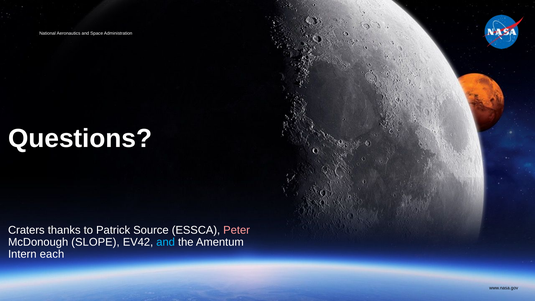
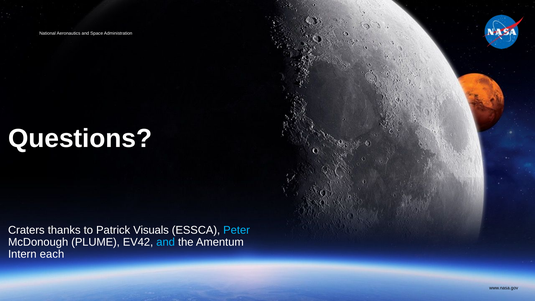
Source: Source -> Visuals (151, 230)
Peter colour: pink -> light blue (237, 230)
SLOPE: SLOPE -> PLUME (96, 242)
